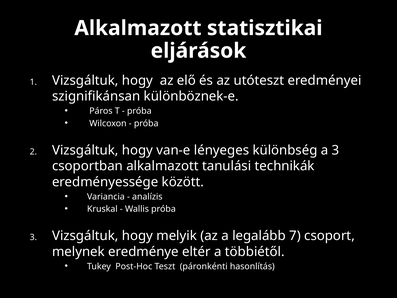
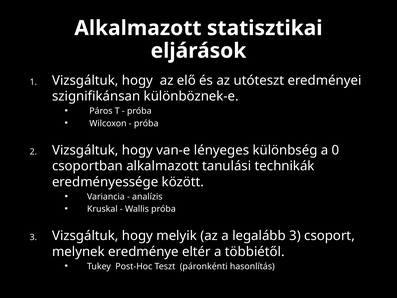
a 3: 3 -> 0 (336, 150)
legalább 7: 7 -> 3 (295, 236)
